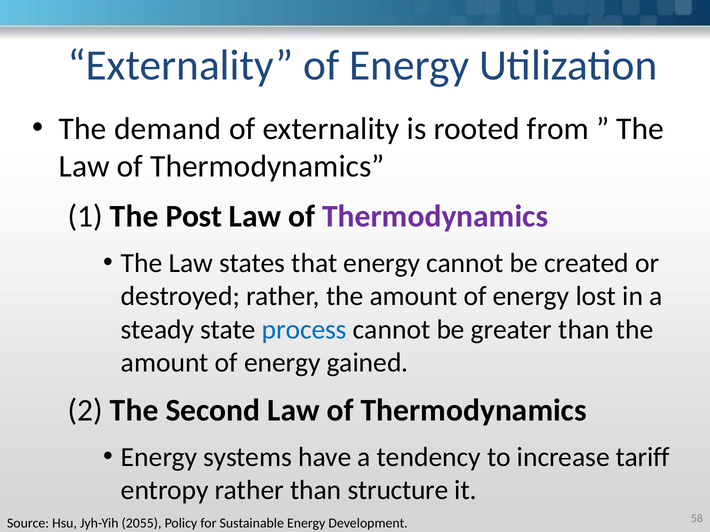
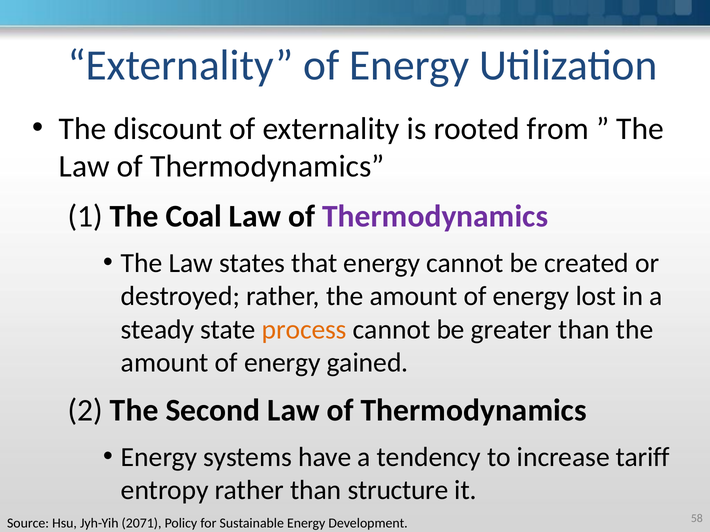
demand: demand -> discount (168, 129)
Post: Post -> Coal (194, 216)
process colour: blue -> orange (304, 330)
2055: 2055 -> 2071 (142, 524)
